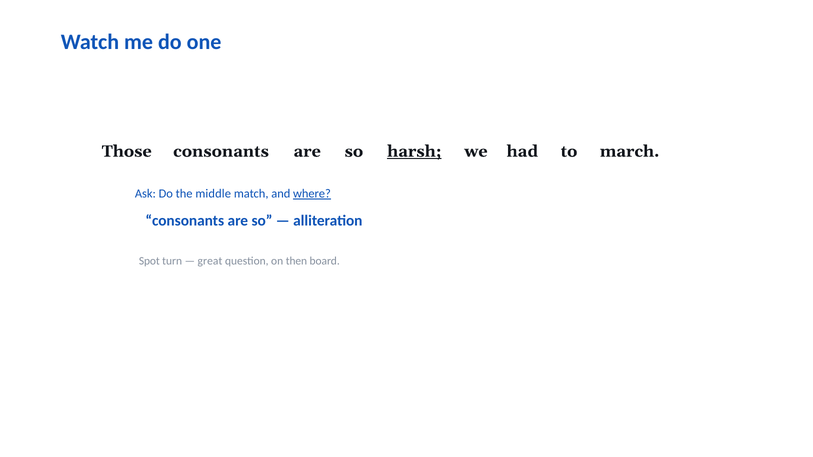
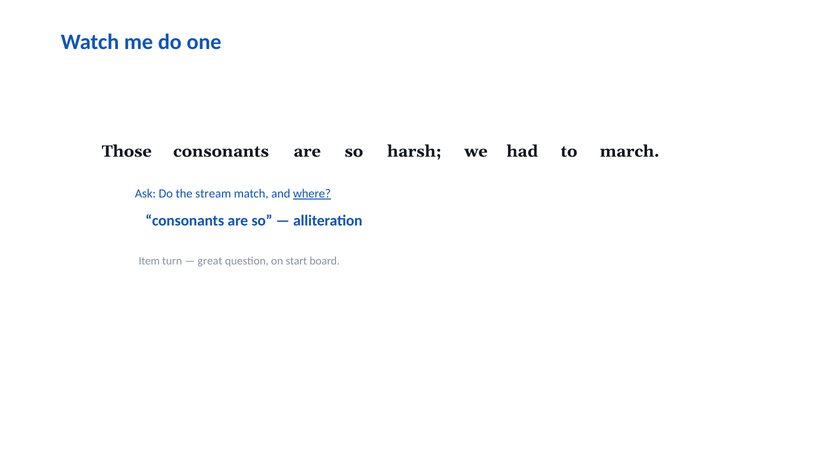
harsh underline: present -> none (414, 151)
middle: middle -> stream (213, 194)
Spot: Spot -> Item (149, 261)
then: then -> start (296, 261)
